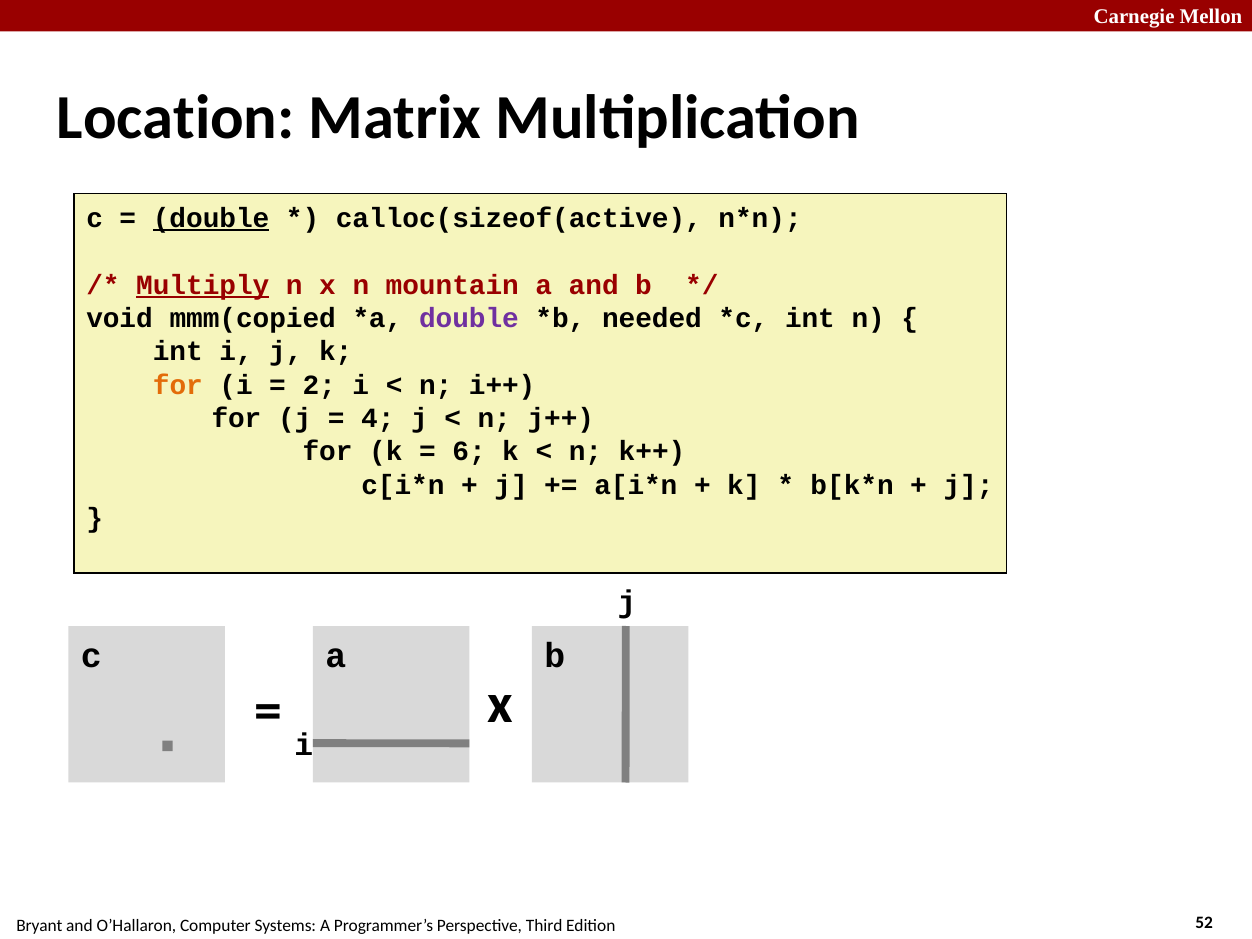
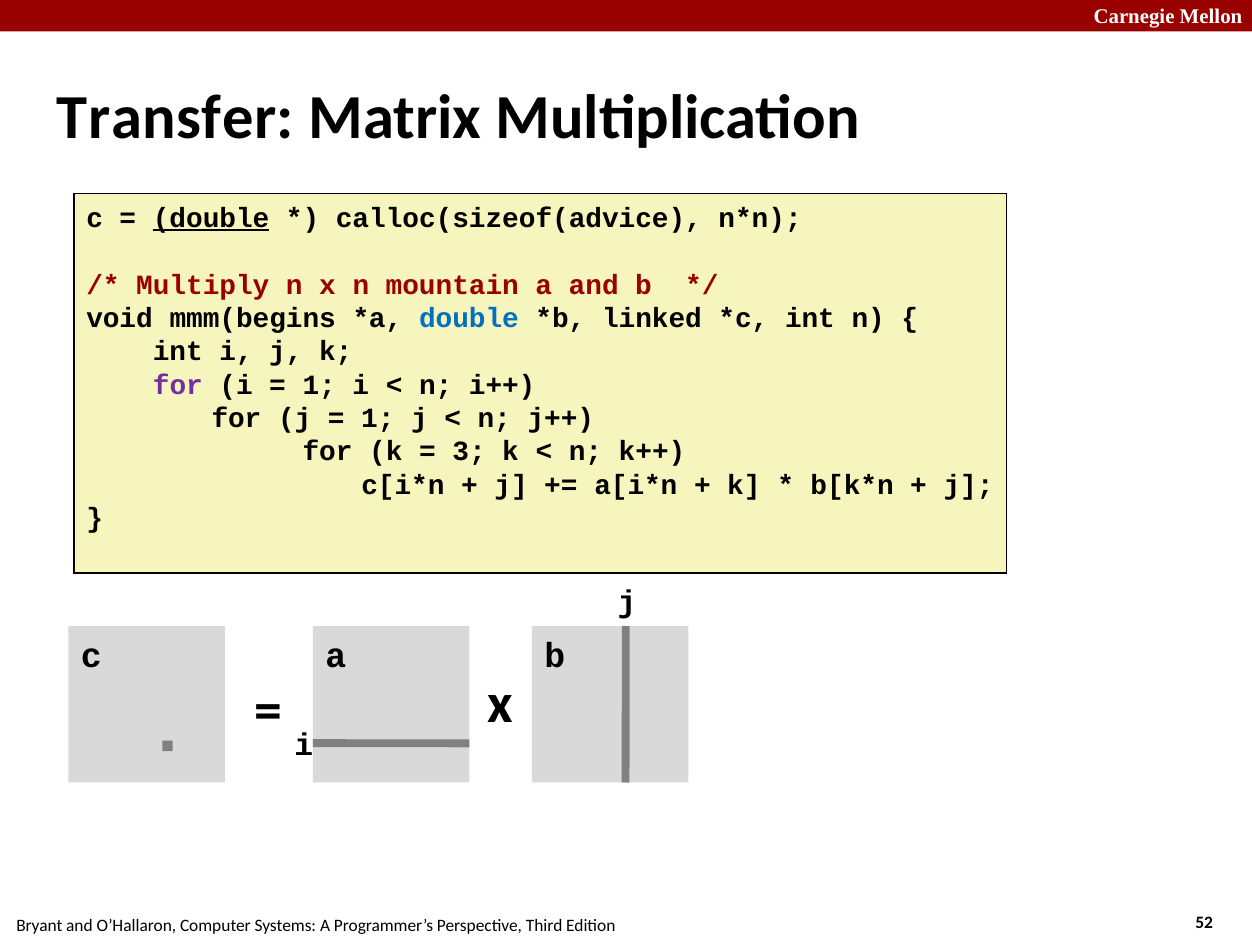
Location: Location -> Transfer (175, 117)
calloc(sizeof(active: calloc(sizeof(active -> calloc(sizeof(advice (519, 218)
Multiply underline: present -> none (203, 285)
mmm(copied: mmm(copied -> mmm(begins (253, 318)
double colour: purple -> blue (469, 318)
needed: needed -> linked (652, 318)
for colour: orange -> purple (178, 385)
2: 2 -> 1 (319, 385)
4: 4 -> 1 (378, 418)
6: 6 -> 3 (469, 452)
